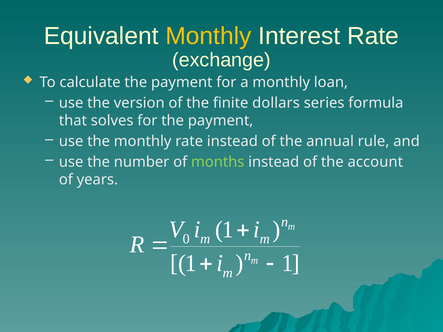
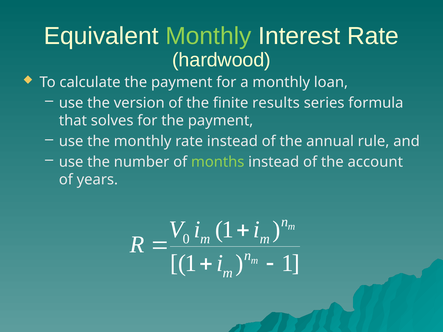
Monthly colour: yellow -> light green (208, 36)
exchange: exchange -> hardwood (222, 60)
dollars: dollars -> results (276, 103)
